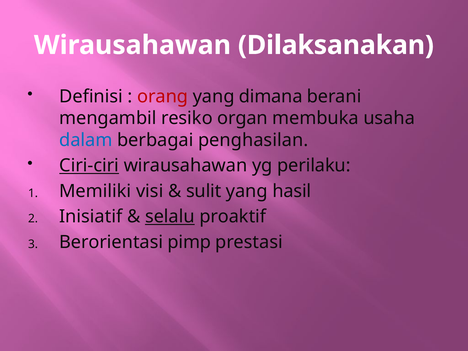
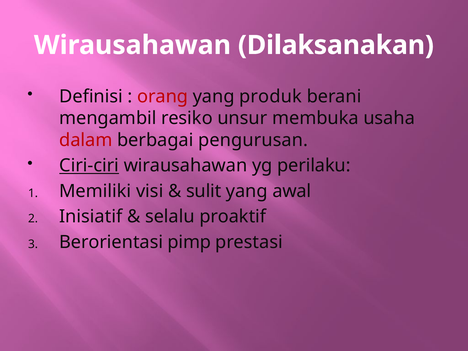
dimana: dimana -> produk (271, 96)
organ: organ -> unsur (242, 118)
dalam colour: blue -> red (86, 140)
penghasilan: penghasilan -> pengurusan (253, 140)
hasil: hasil -> awal (292, 191)
selalu underline: present -> none (170, 217)
